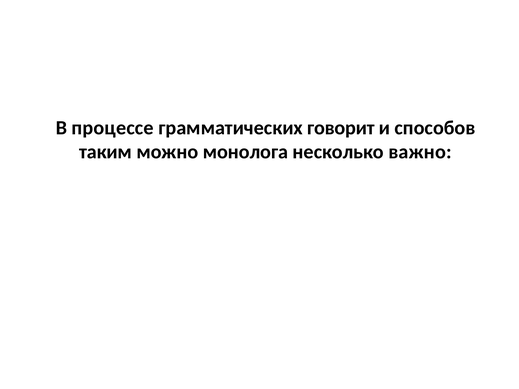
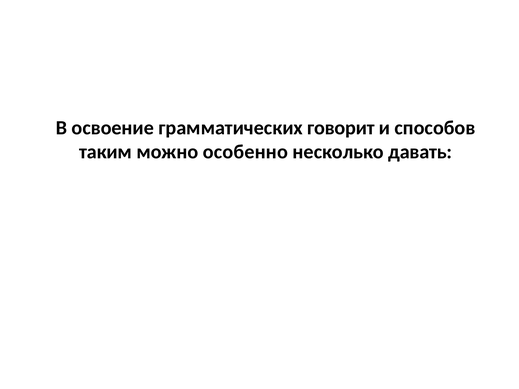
процессе: процессе -> освоение (113, 128)
монолога: монолога -> особенно (245, 152)
важно: важно -> давать (420, 152)
